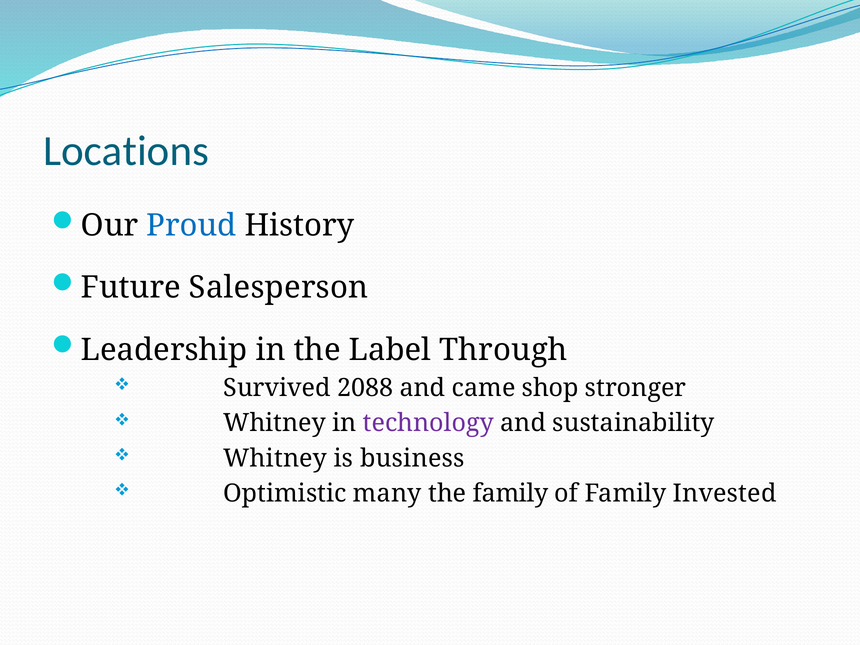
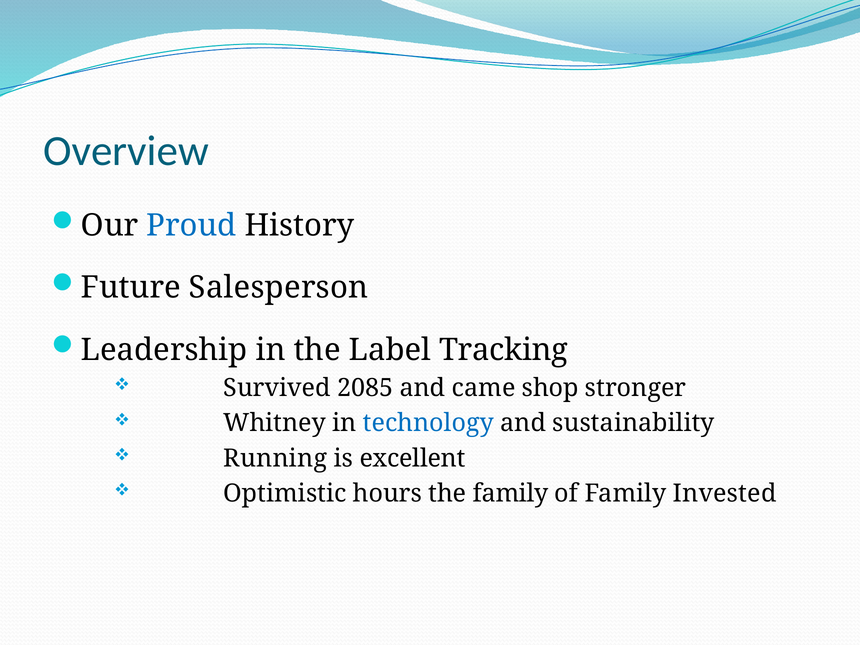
Locations: Locations -> Overview (126, 151)
Through: Through -> Tracking (504, 350)
2088: 2088 -> 2085 (365, 388)
technology colour: purple -> blue (428, 423)
Whitney: Whitney -> Running (275, 458)
business: business -> excellent (413, 458)
many: many -> hours (387, 493)
